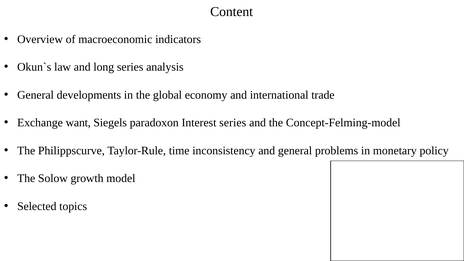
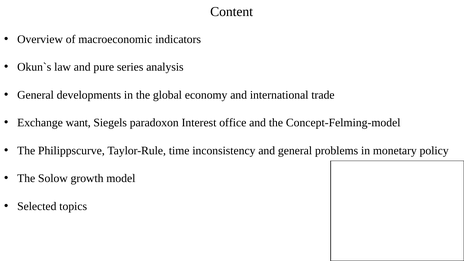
long: long -> pure (104, 67)
Interest series: series -> office (233, 123)
